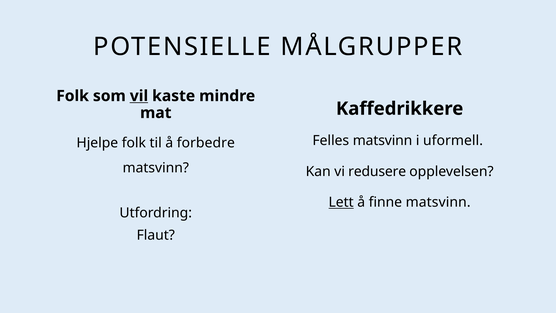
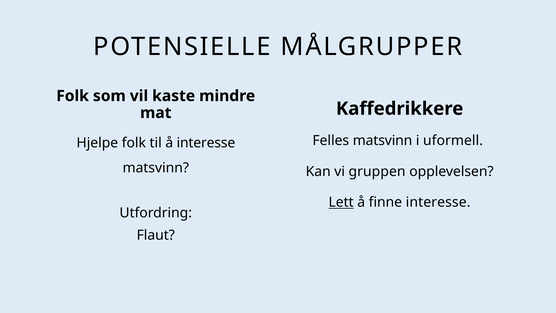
vil underline: present -> none (139, 96)
å forbedre: forbedre -> interesse (206, 143)
redusere: redusere -> gruppen (377, 171)
finne matsvinn: matsvinn -> interesse (438, 202)
